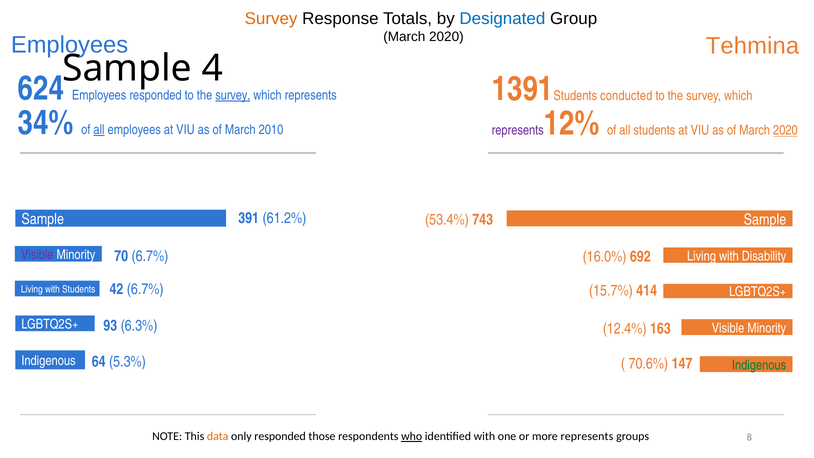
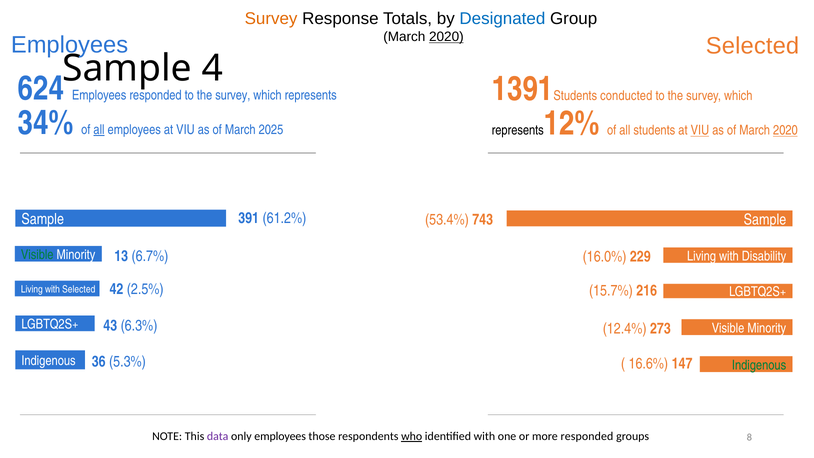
2020 underline: none -> present (446, 37)
Tehmina: Tehmina -> Selected (753, 46)
survey underline: present -> none (233, 95)
2010: 2010 -> 2025 (271, 130)
represents colour: purple -> black (518, 130)
VIU underline: none -> present (700, 130)
Visible colour: purple -> green (37, 255)
70: 70 -> 13 (121, 256)
692: 692 -> 229 (640, 257)
414: 414 -> 216 (647, 290)
with Students: Students -> Selected (79, 289)
42 6.7%: 6.7% -> 2.5% (145, 289)
93: 93 -> 43 (110, 326)
163: 163 -> 273 (660, 329)
64: 64 -> 36 (99, 362)
70.6%: 70.6% -> 16.6% (648, 364)
data colour: orange -> purple (218, 436)
only responded: responded -> employees (280, 436)
more represents: represents -> responded (587, 436)
